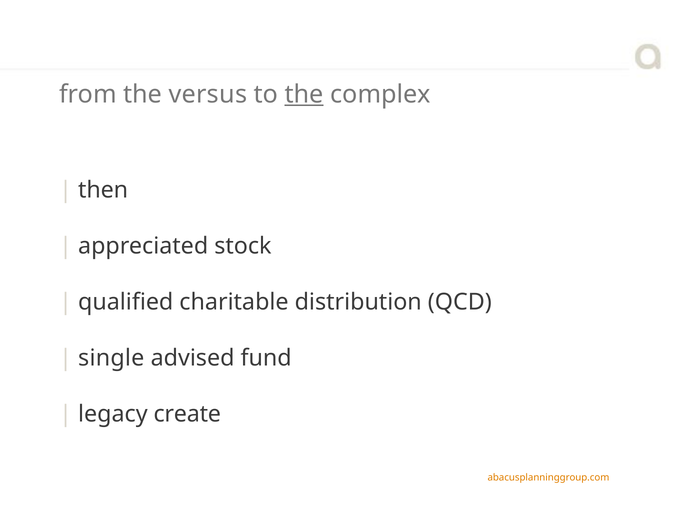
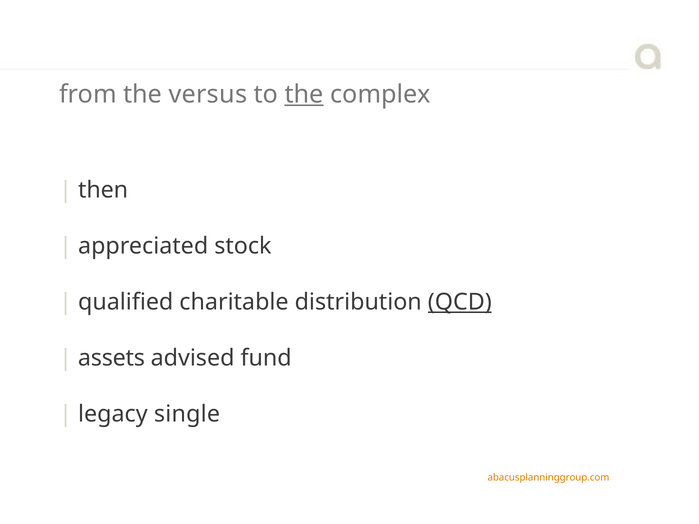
QCD underline: none -> present (460, 302)
single: single -> assets (111, 358)
create: create -> single (187, 414)
